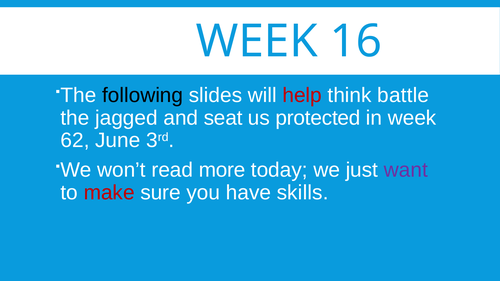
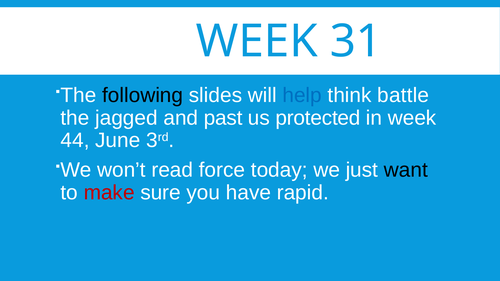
16: 16 -> 31 (356, 41)
help colour: red -> blue (302, 95)
seat: seat -> past (223, 118)
62: 62 -> 44 (75, 140)
more: more -> force (222, 170)
want colour: purple -> black (406, 170)
skills: skills -> rapid (303, 193)
